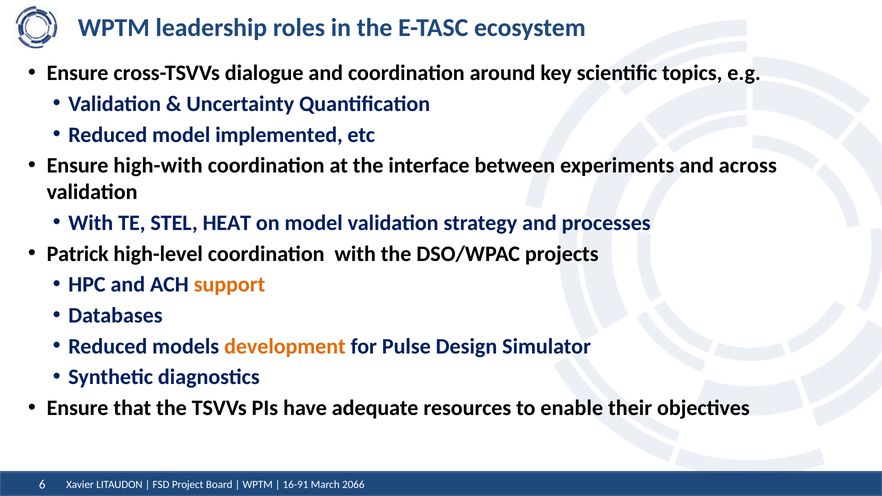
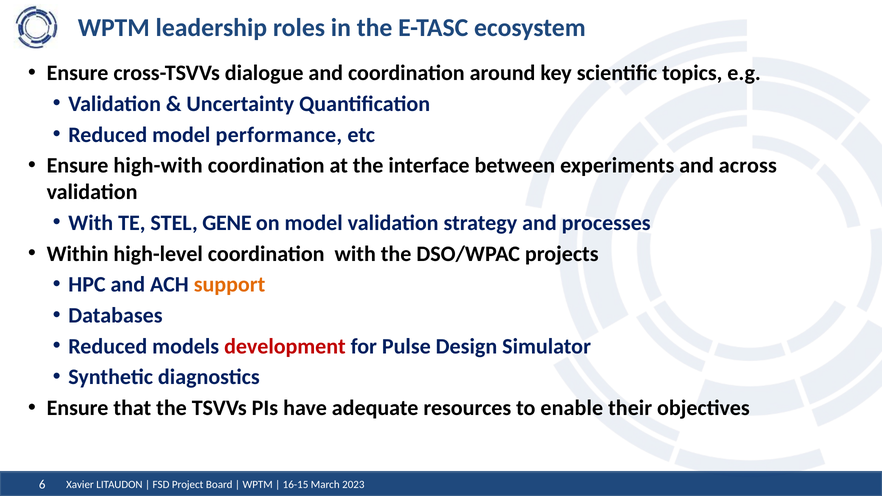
implemented: implemented -> performance (279, 135)
HEAT: HEAT -> GENE (227, 223)
Patrick: Patrick -> Within (78, 254)
development colour: orange -> red (285, 346)
16-91: 16-91 -> 16-15 (296, 485)
2066: 2066 -> 2023 (353, 485)
